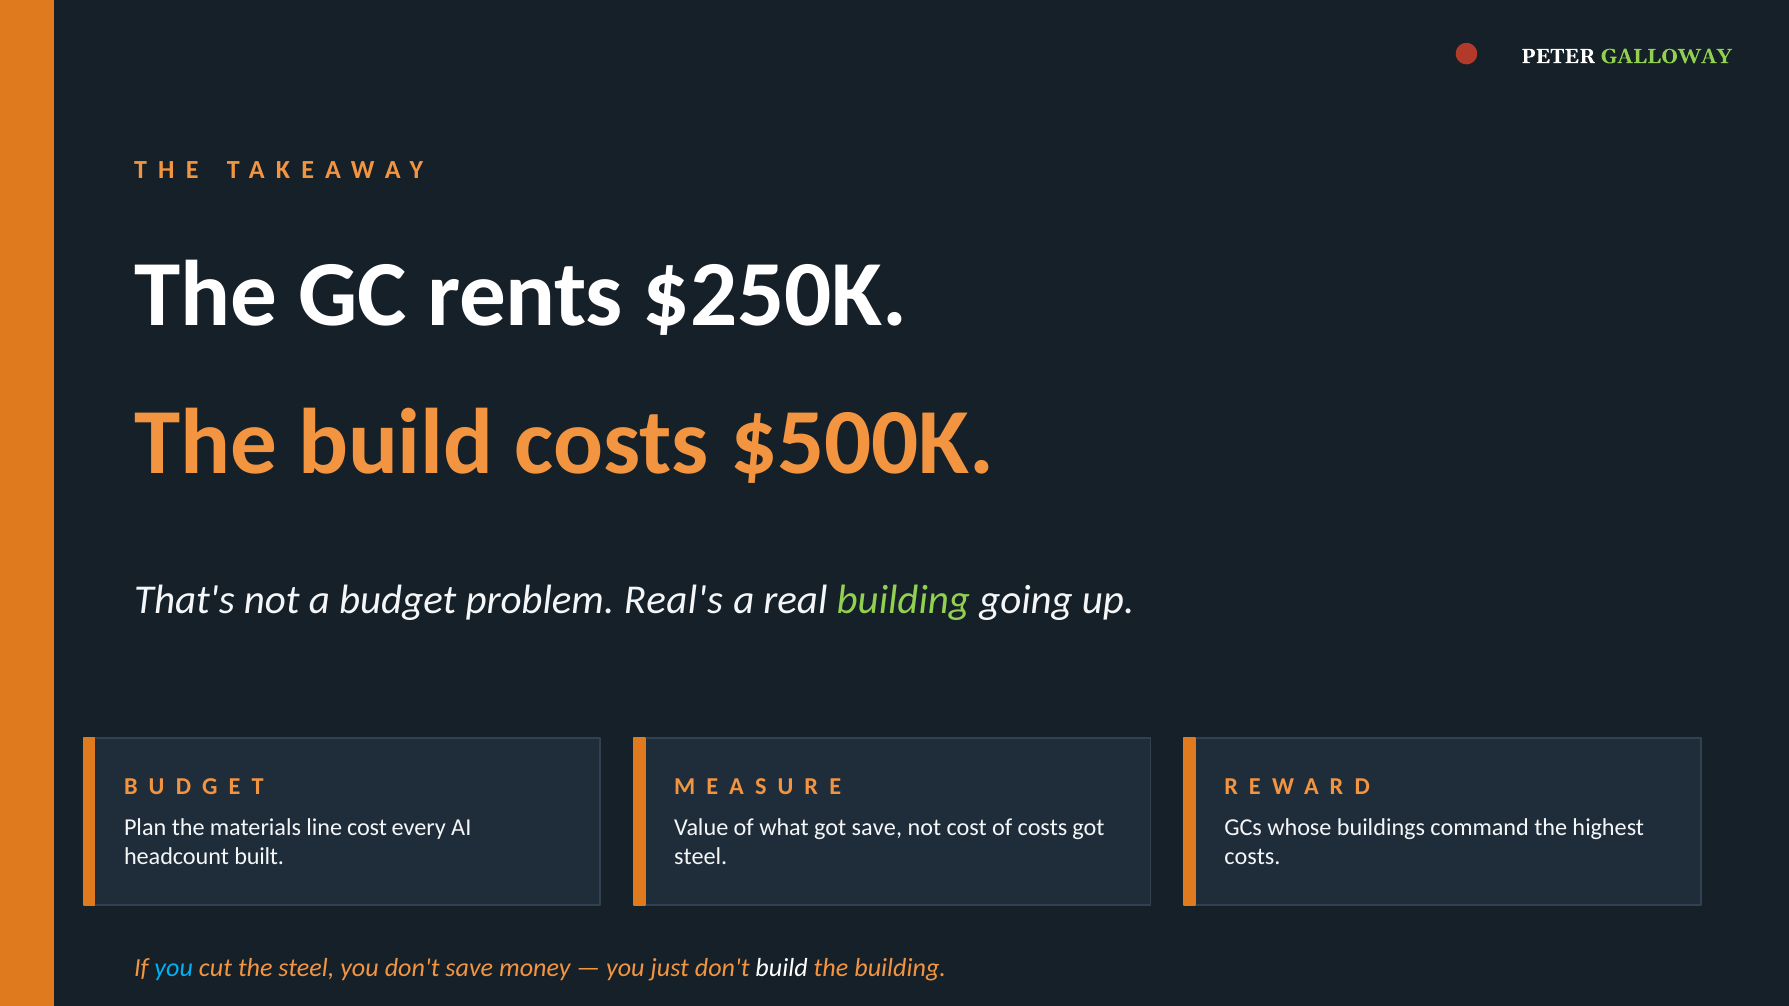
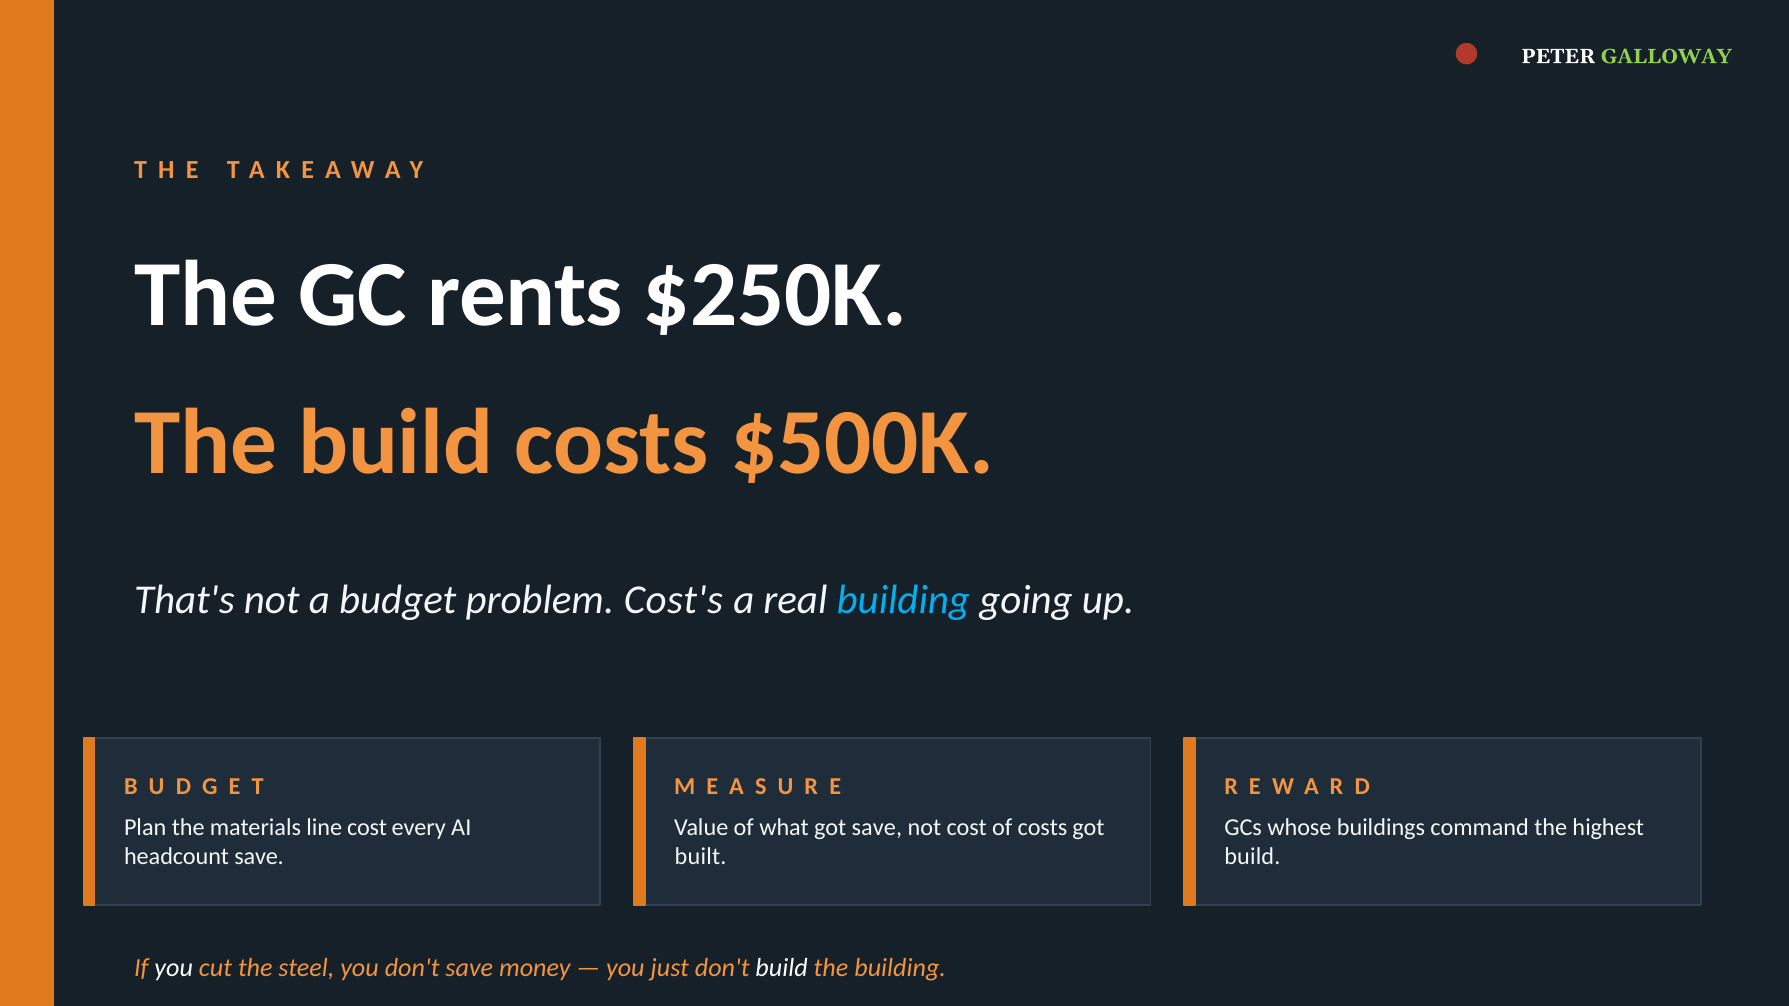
Real's: Real's -> Cost's (673, 600)
building colour: light green -> light blue (903, 600)
headcount built: built -> save (259, 857)
steel: steel -> built (701, 857)
costs: costs -> build (1252, 857)
you colour: light blue -> white (174, 968)
